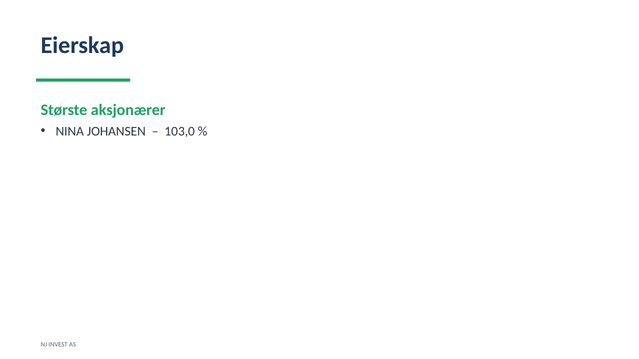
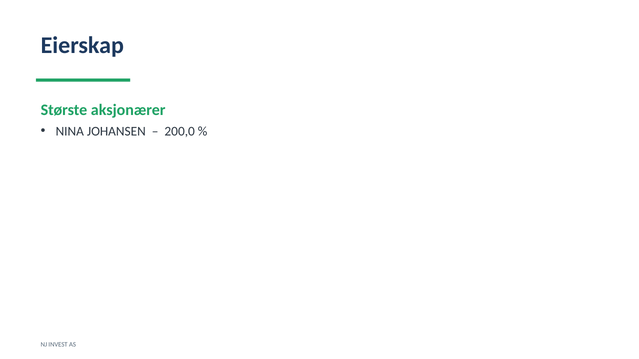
103,0: 103,0 -> 200,0 (180, 131)
